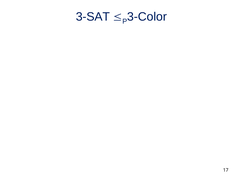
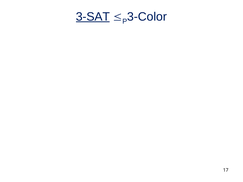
3-SAT underline: none -> present (93, 17)
